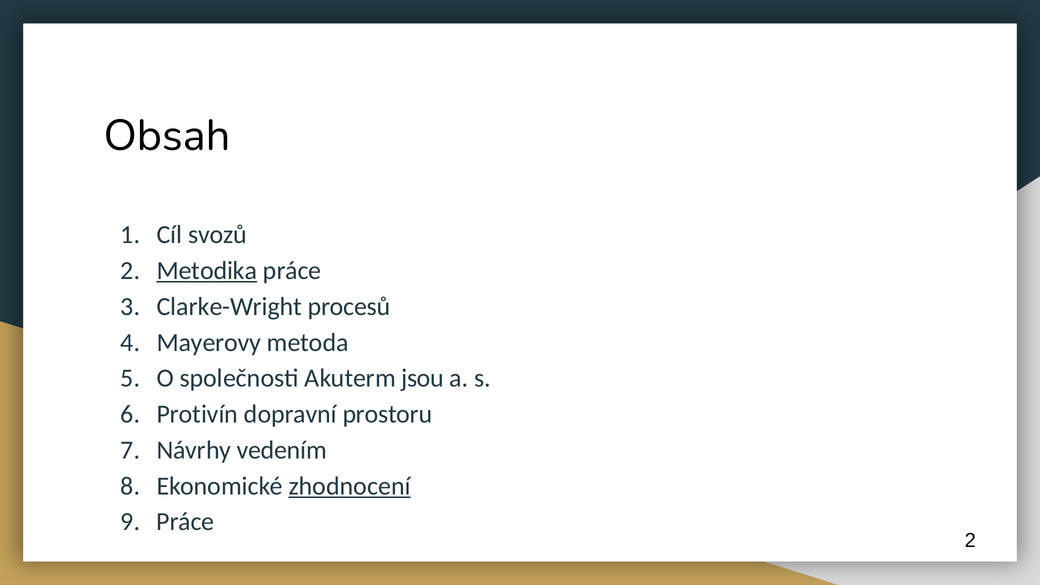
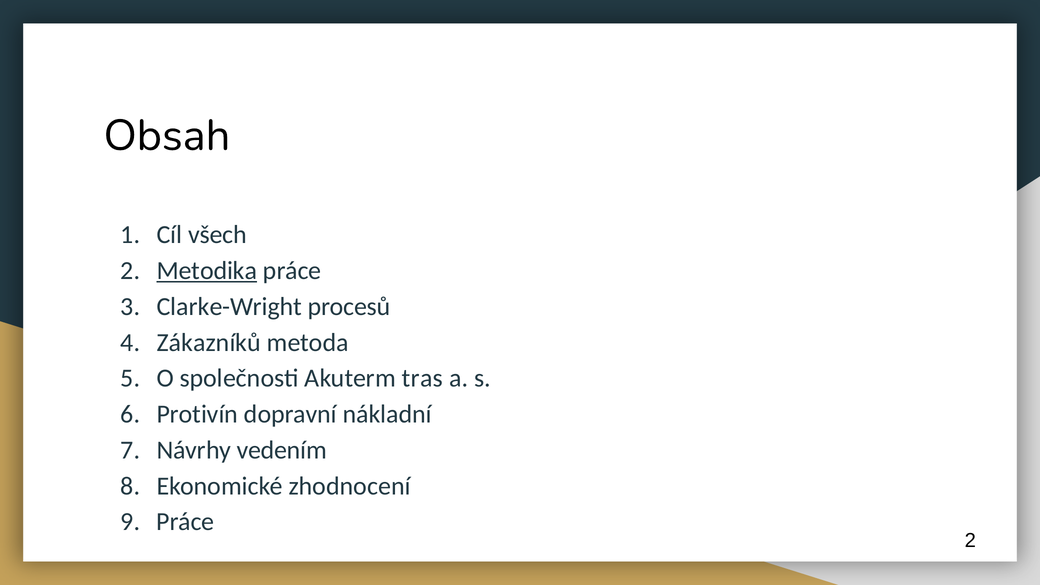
svozů: svozů -> všech (217, 235)
Mayerovy: Mayerovy -> Zákazníků (209, 343)
jsou: jsou -> tras (422, 378)
prostoru: prostoru -> nákladní (387, 414)
zhodnocení underline: present -> none (350, 486)
